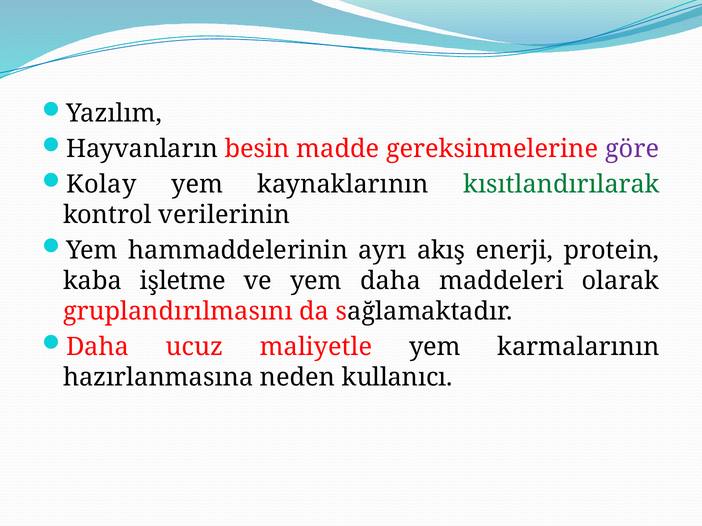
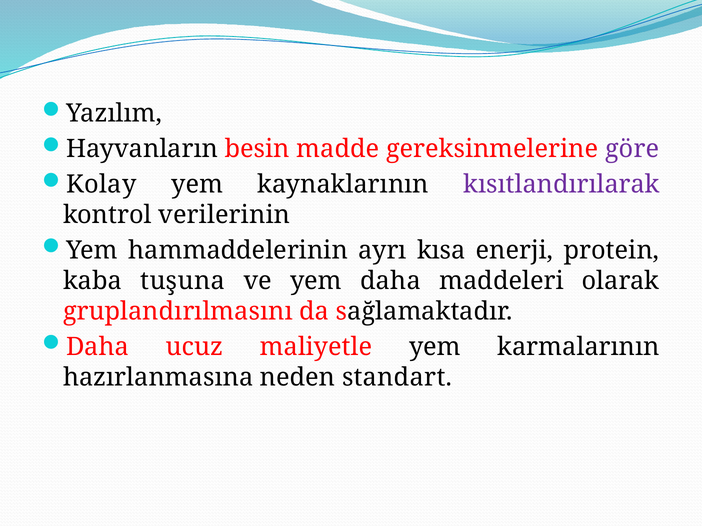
kısıtlandırılarak colour: green -> purple (562, 185)
akış: akış -> kısa (441, 251)
işletme: işletme -> tuşuna (183, 281)
kullanıcı: kullanıcı -> standart (397, 378)
